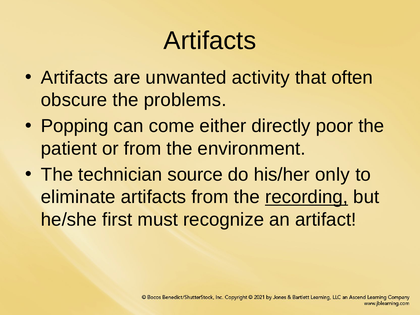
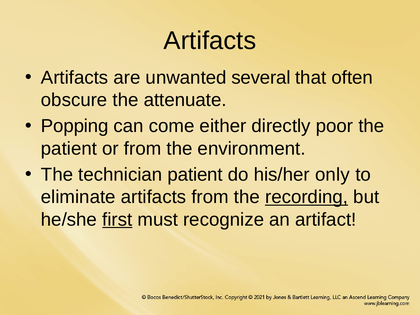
activity: activity -> several (261, 78)
problems: problems -> attenuate (185, 100)
technician source: source -> patient (195, 175)
first underline: none -> present (117, 220)
